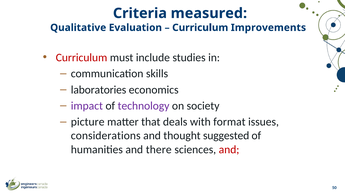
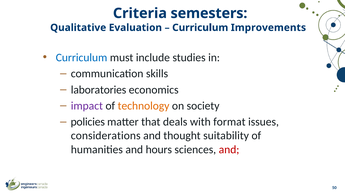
measured: measured -> semesters (209, 13)
Curriculum colour: red -> blue (82, 58)
technology colour: purple -> orange (144, 106)
picture: picture -> policies (88, 122)
suggested: suggested -> suitability (226, 136)
there: there -> hours (159, 150)
